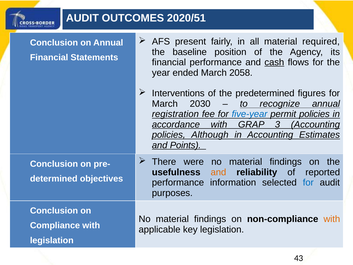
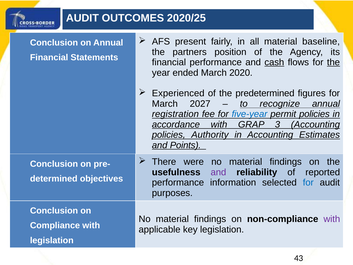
2020/51: 2020/51 -> 2020/25 (186, 18)
required: required -> baseline (321, 42)
baseline: baseline -> partners (190, 52)
the underline: none -> present (333, 62)
2058: 2058 -> 2020 (241, 73)
Interventions: Interventions -> Experienced (178, 93)
2030: 2030 -> 2027 (200, 104)
Although: Although -> Authority (210, 135)
and colour: orange -> purple (218, 172)
with colour: orange -> purple (332, 219)
